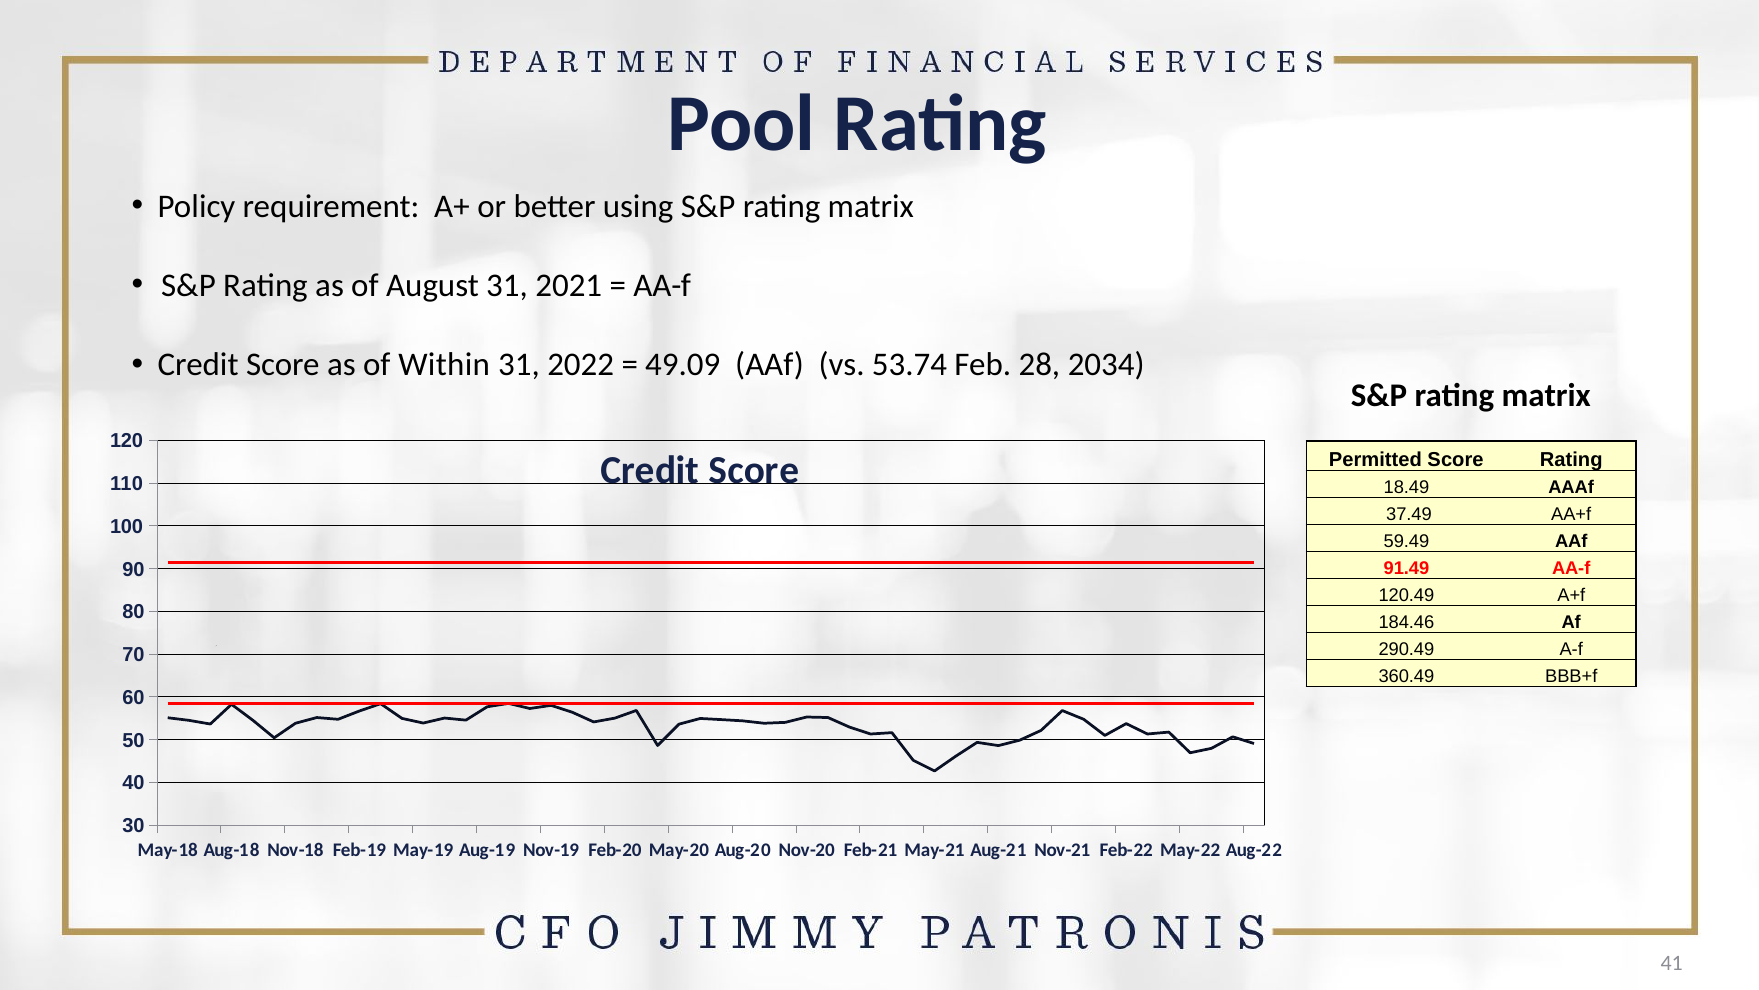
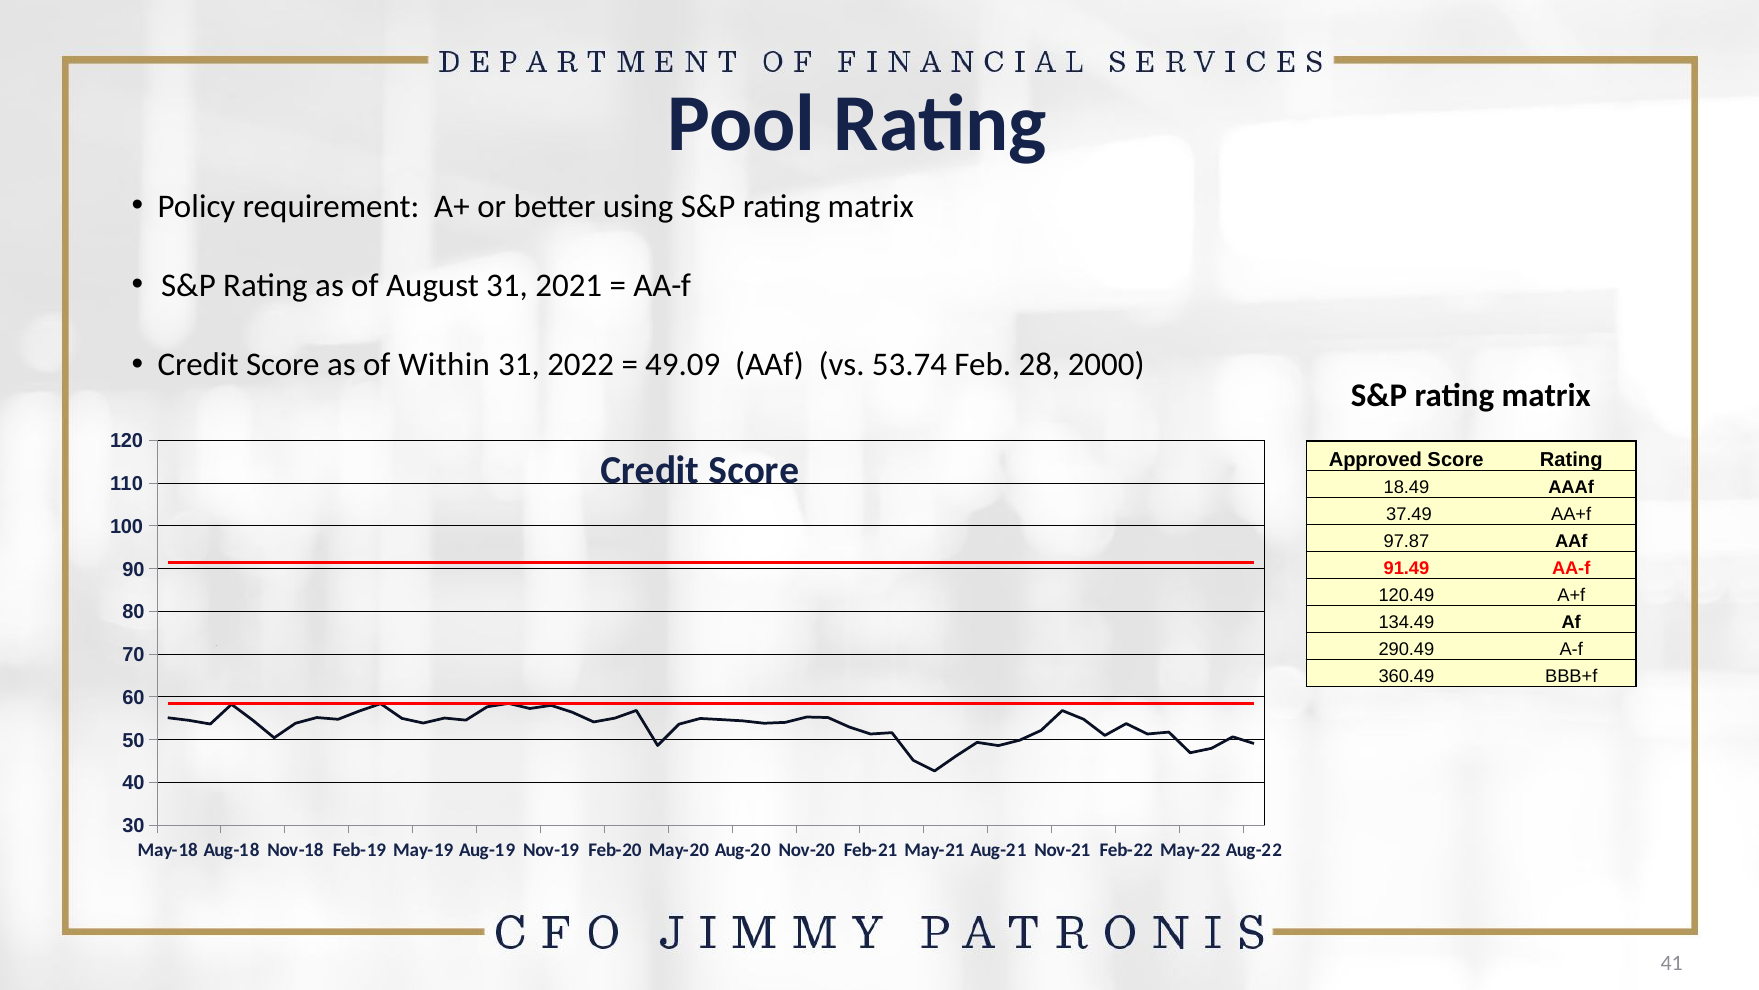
2034: 2034 -> 2000 (1106, 365)
Permitted: Permitted -> Approved (1375, 460)
59.49: 59.49 -> 97.87 (1406, 541)
184.46: 184.46 -> 134.49 (1406, 622)
